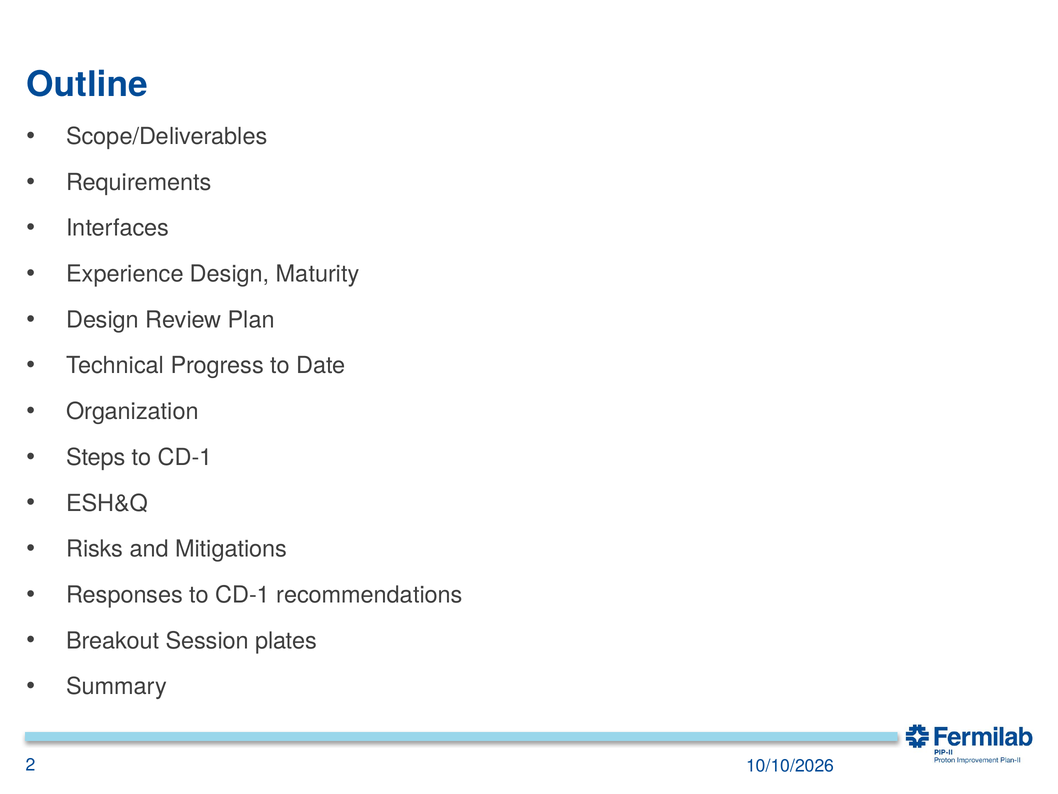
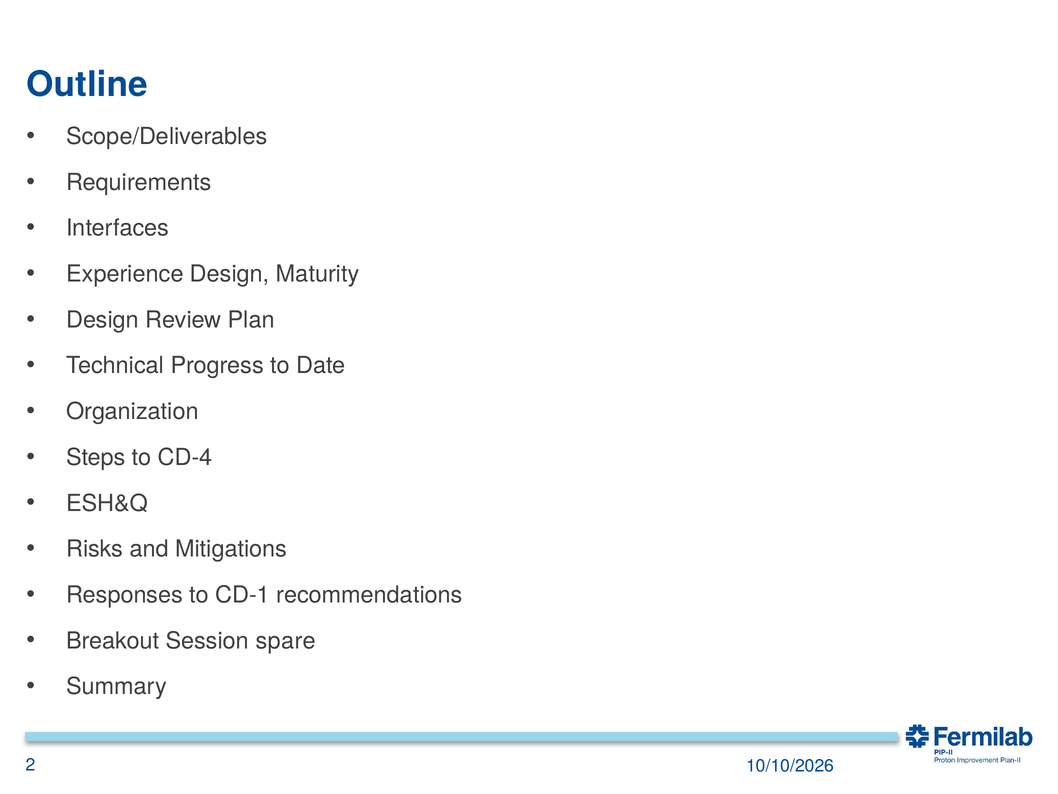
Steps to CD-1: CD-1 -> CD-4 (185, 457)
plates: plates -> spare (286, 640)
